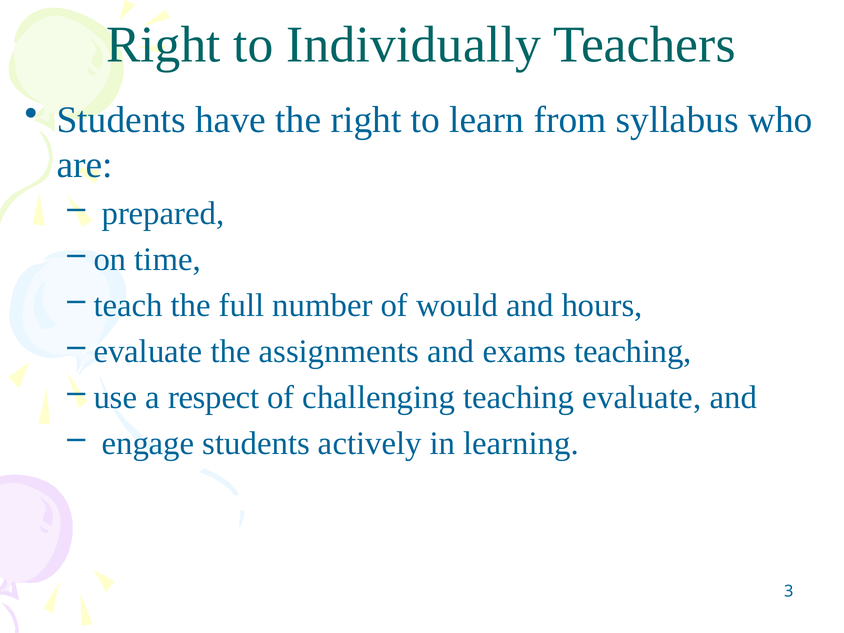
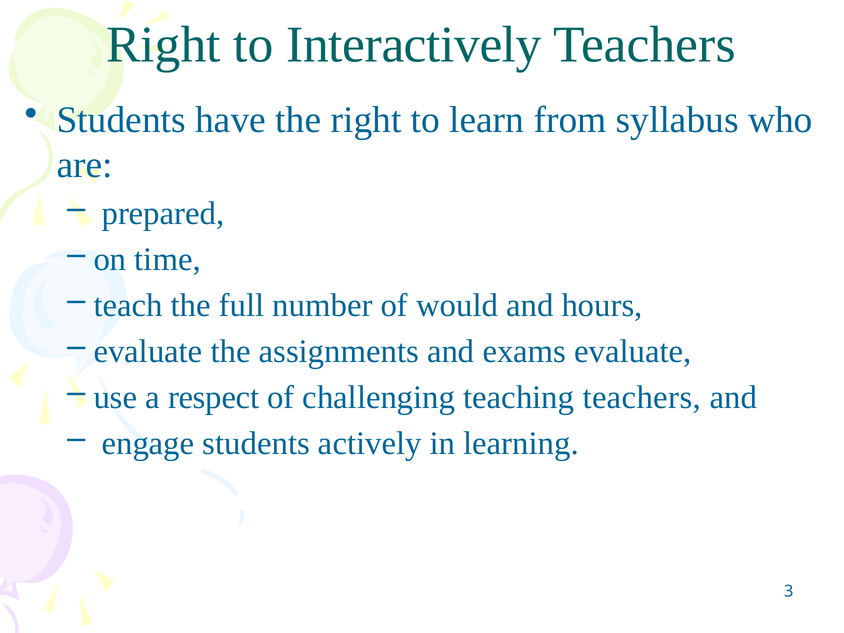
Individually: Individually -> Interactively (414, 45)
exams teaching: teaching -> evaluate (633, 351)
teaching evaluate: evaluate -> teachers (642, 397)
